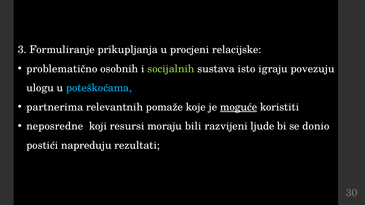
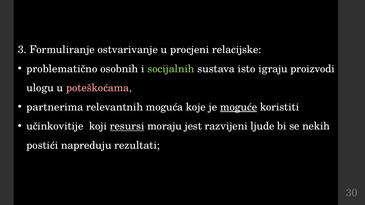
prikupljanja: prikupljanja -> ostvarivanje (128, 50)
povezuju: povezuju -> proizvodi (313, 69)
poteškoćama colour: light blue -> pink (99, 88)
pomaže: pomaže -> moguća (165, 107)
neposredne: neposredne -> učinkovitije (55, 126)
resursi underline: none -> present (127, 126)
bili: bili -> jest (193, 126)
donio: donio -> nekih (316, 126)
